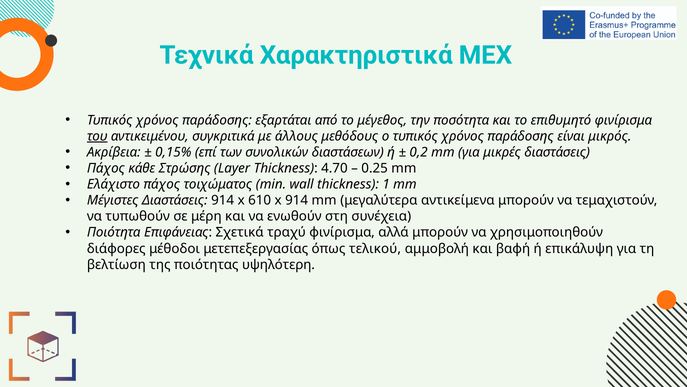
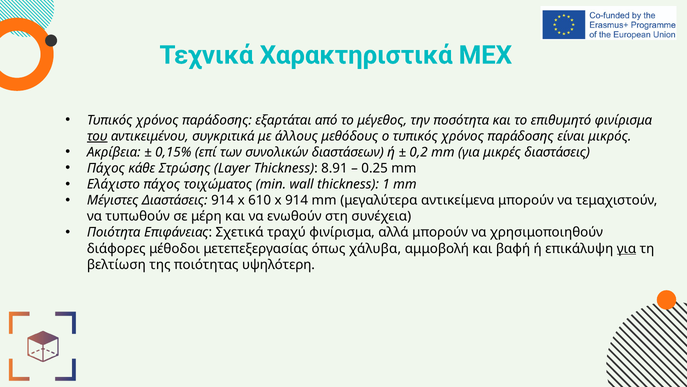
4.70: 4.70 -> 8.91 (334, 168)
τελικού: τελικού -> χάλυβα (375, 248)
για underline: none -> present (627, 248)
